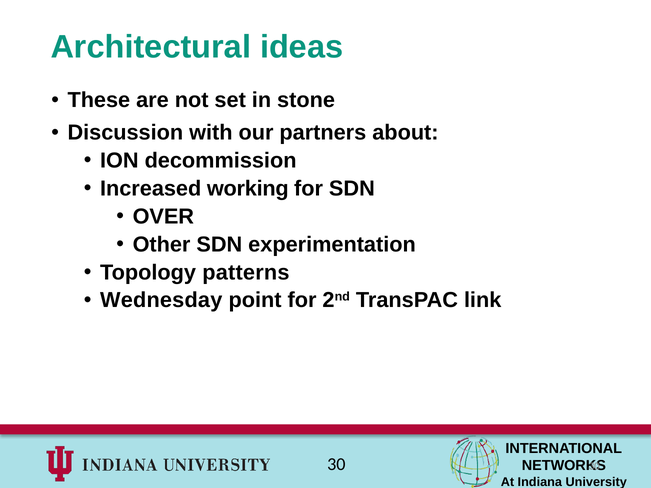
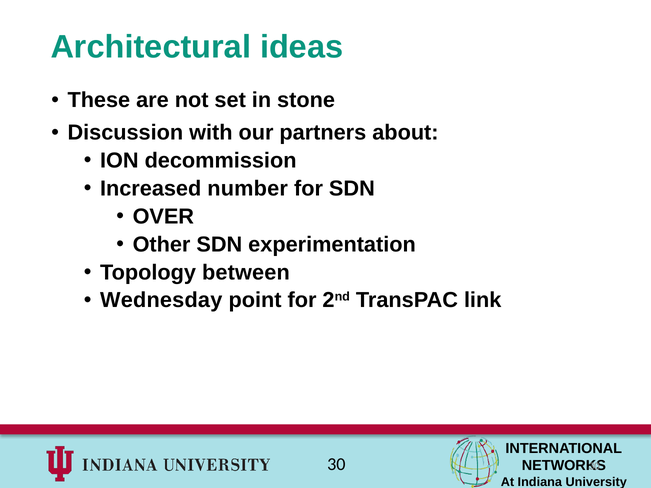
working: working -> number (248, 189)
patterns: patterns -> between (246, 273)
